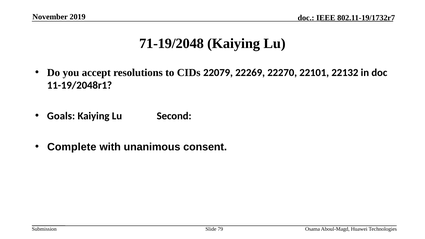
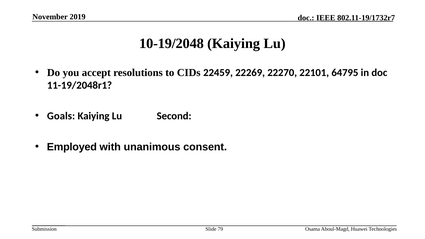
71-19/2048: 71-19/2048 -> 10-19/2048 (171, 43)
22079: 22079 -> 22459 (218, 73)
22132: 22132 -> 64795 (345, 73)
Complete: Complete -> Employed (72, 147)
